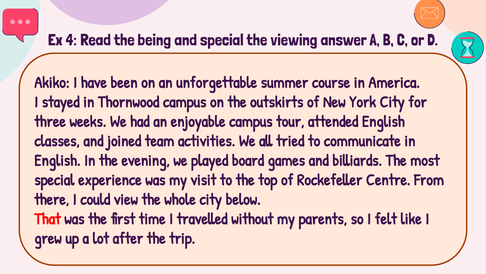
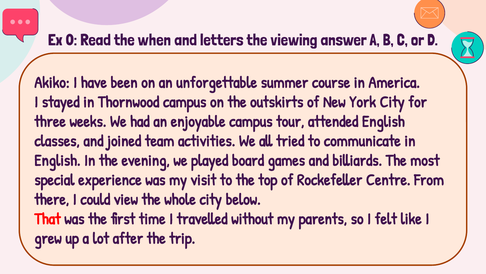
4: 4 -> 0 (71, 40)
being: being -> when (154, 40)
and special: special -> letters (222, 40)
